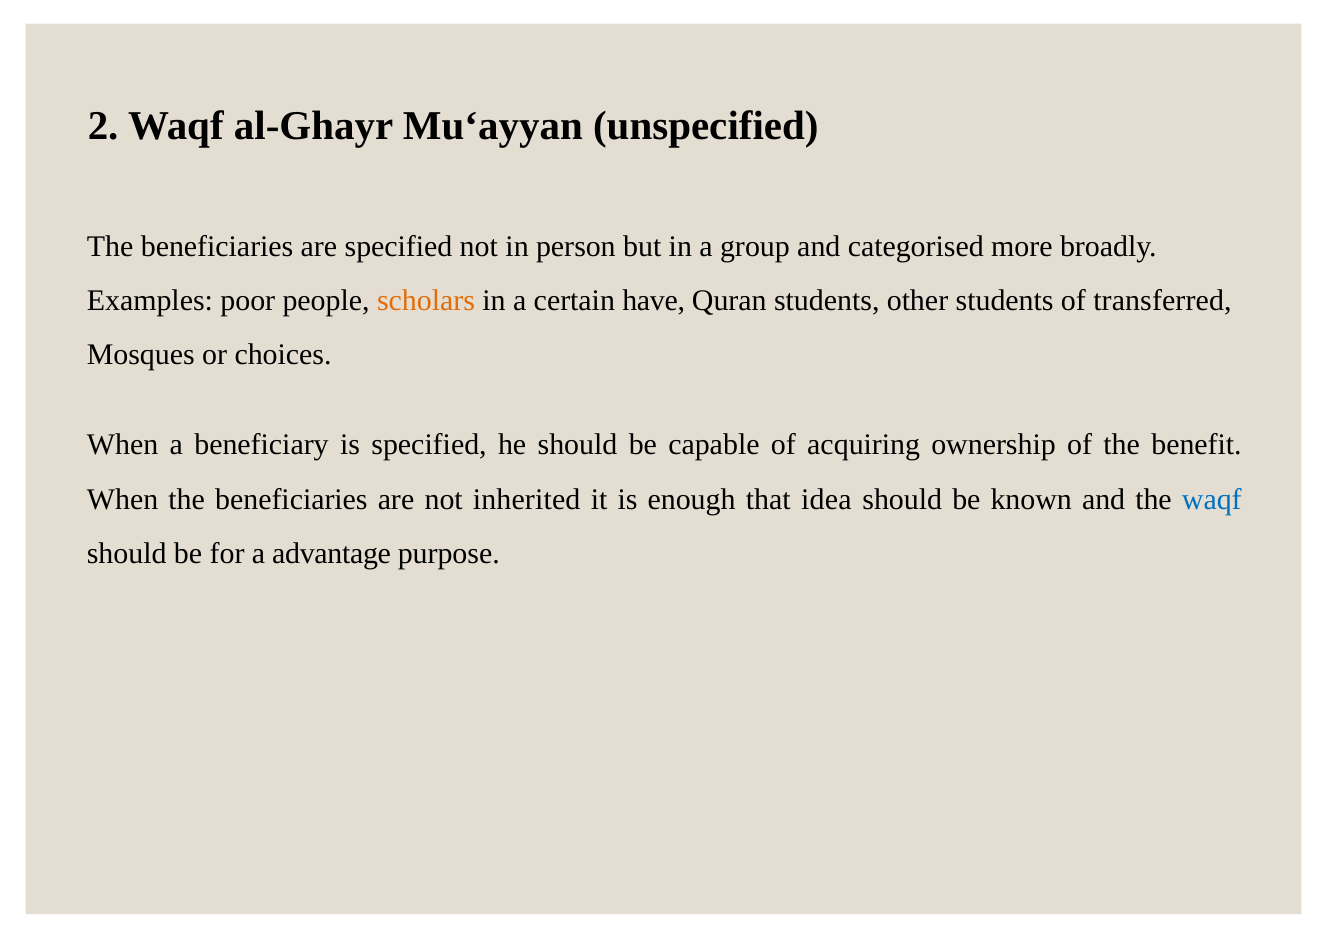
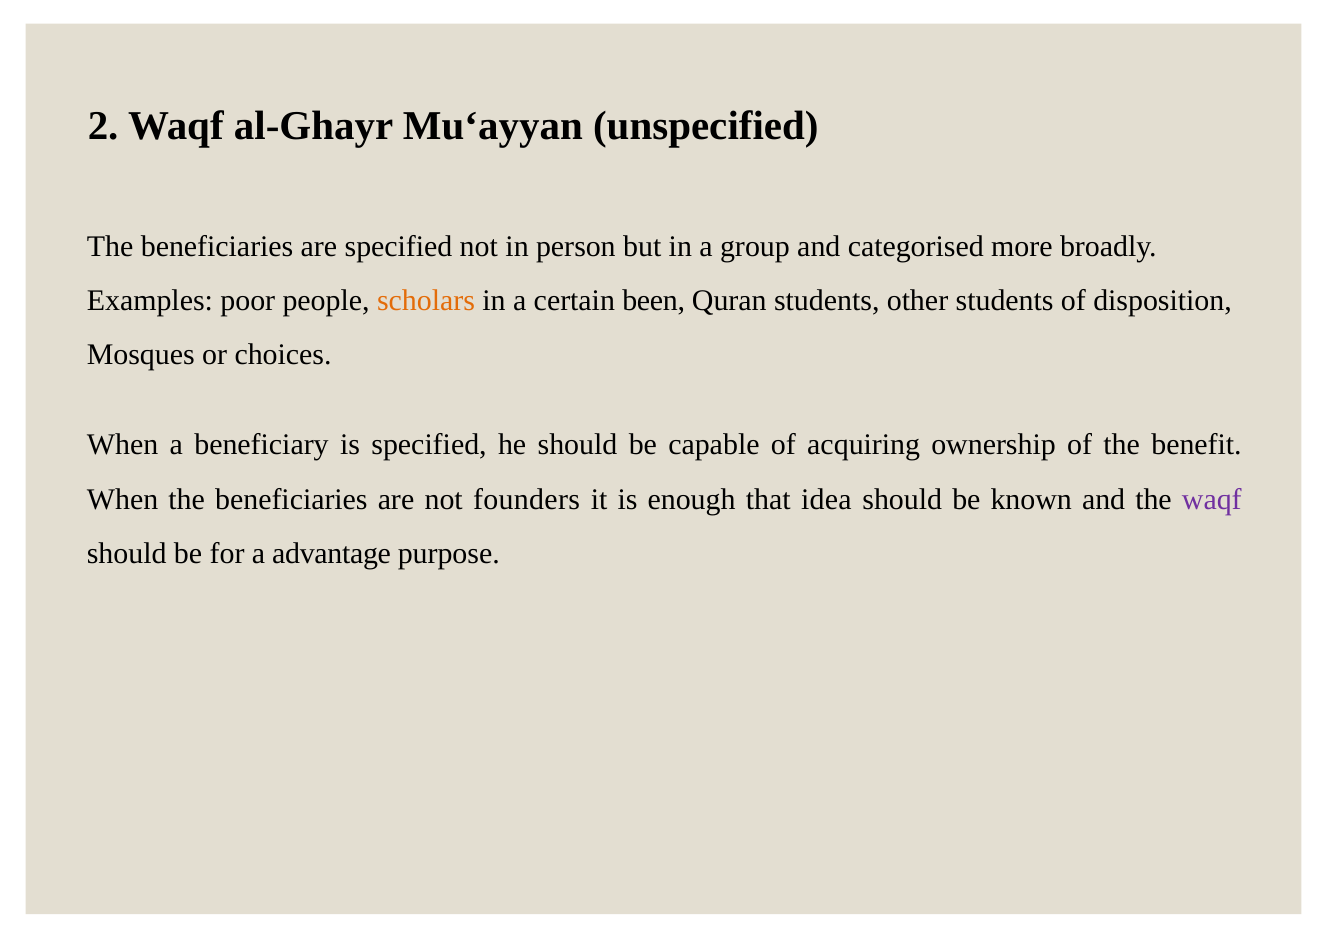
have: have -> been (654, 301)
transferred: transferred -> disposition (1163, 301)
inherited: inherited -> founders (527, 499)
waqf colour: blue -> purple (1212, 499)
